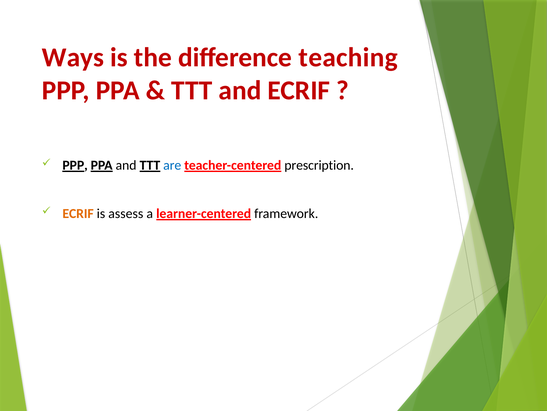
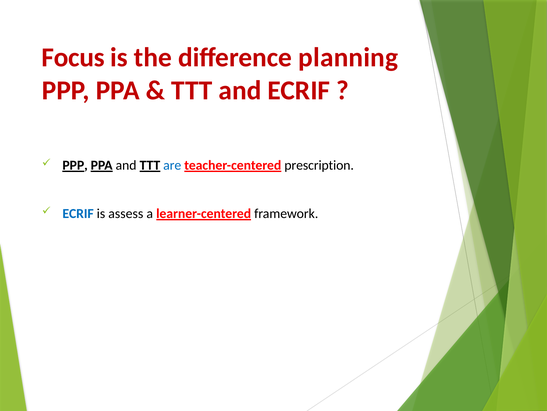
Ways: Ways -> Focus (73, 58)
teaching: teaching -> planning (348, 58)
ECRIF colour: orange -> blue (78, 213)
